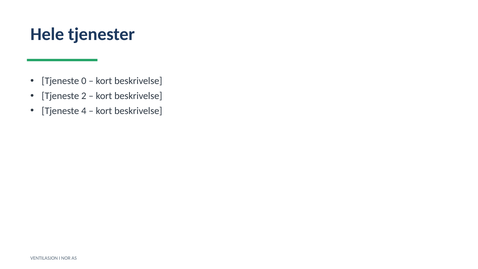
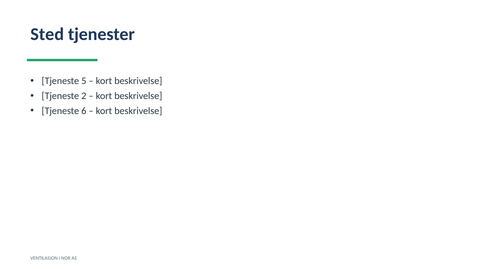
Hele: Hele -> Sted (47, 34)
0: 0 -> 5 (84, 81)
4: 4 -> 6 (84, 111)
